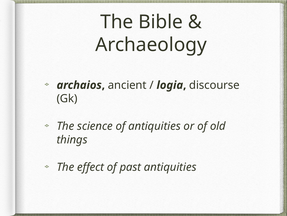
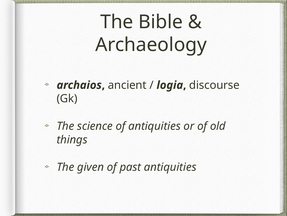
effect: effect -> given (91, 167)
